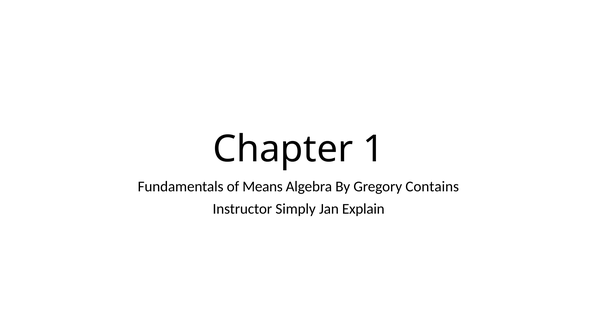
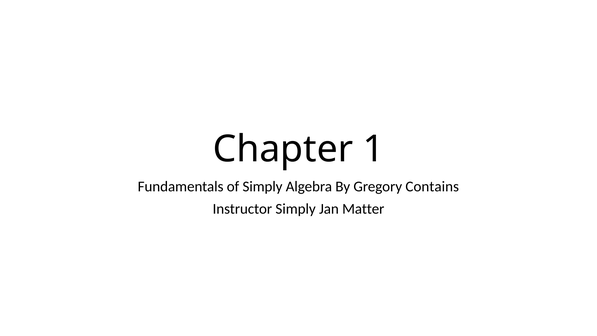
of Means: Means -> Simply (263, 187)
Explain: Explain -> Matter (363, 209)
